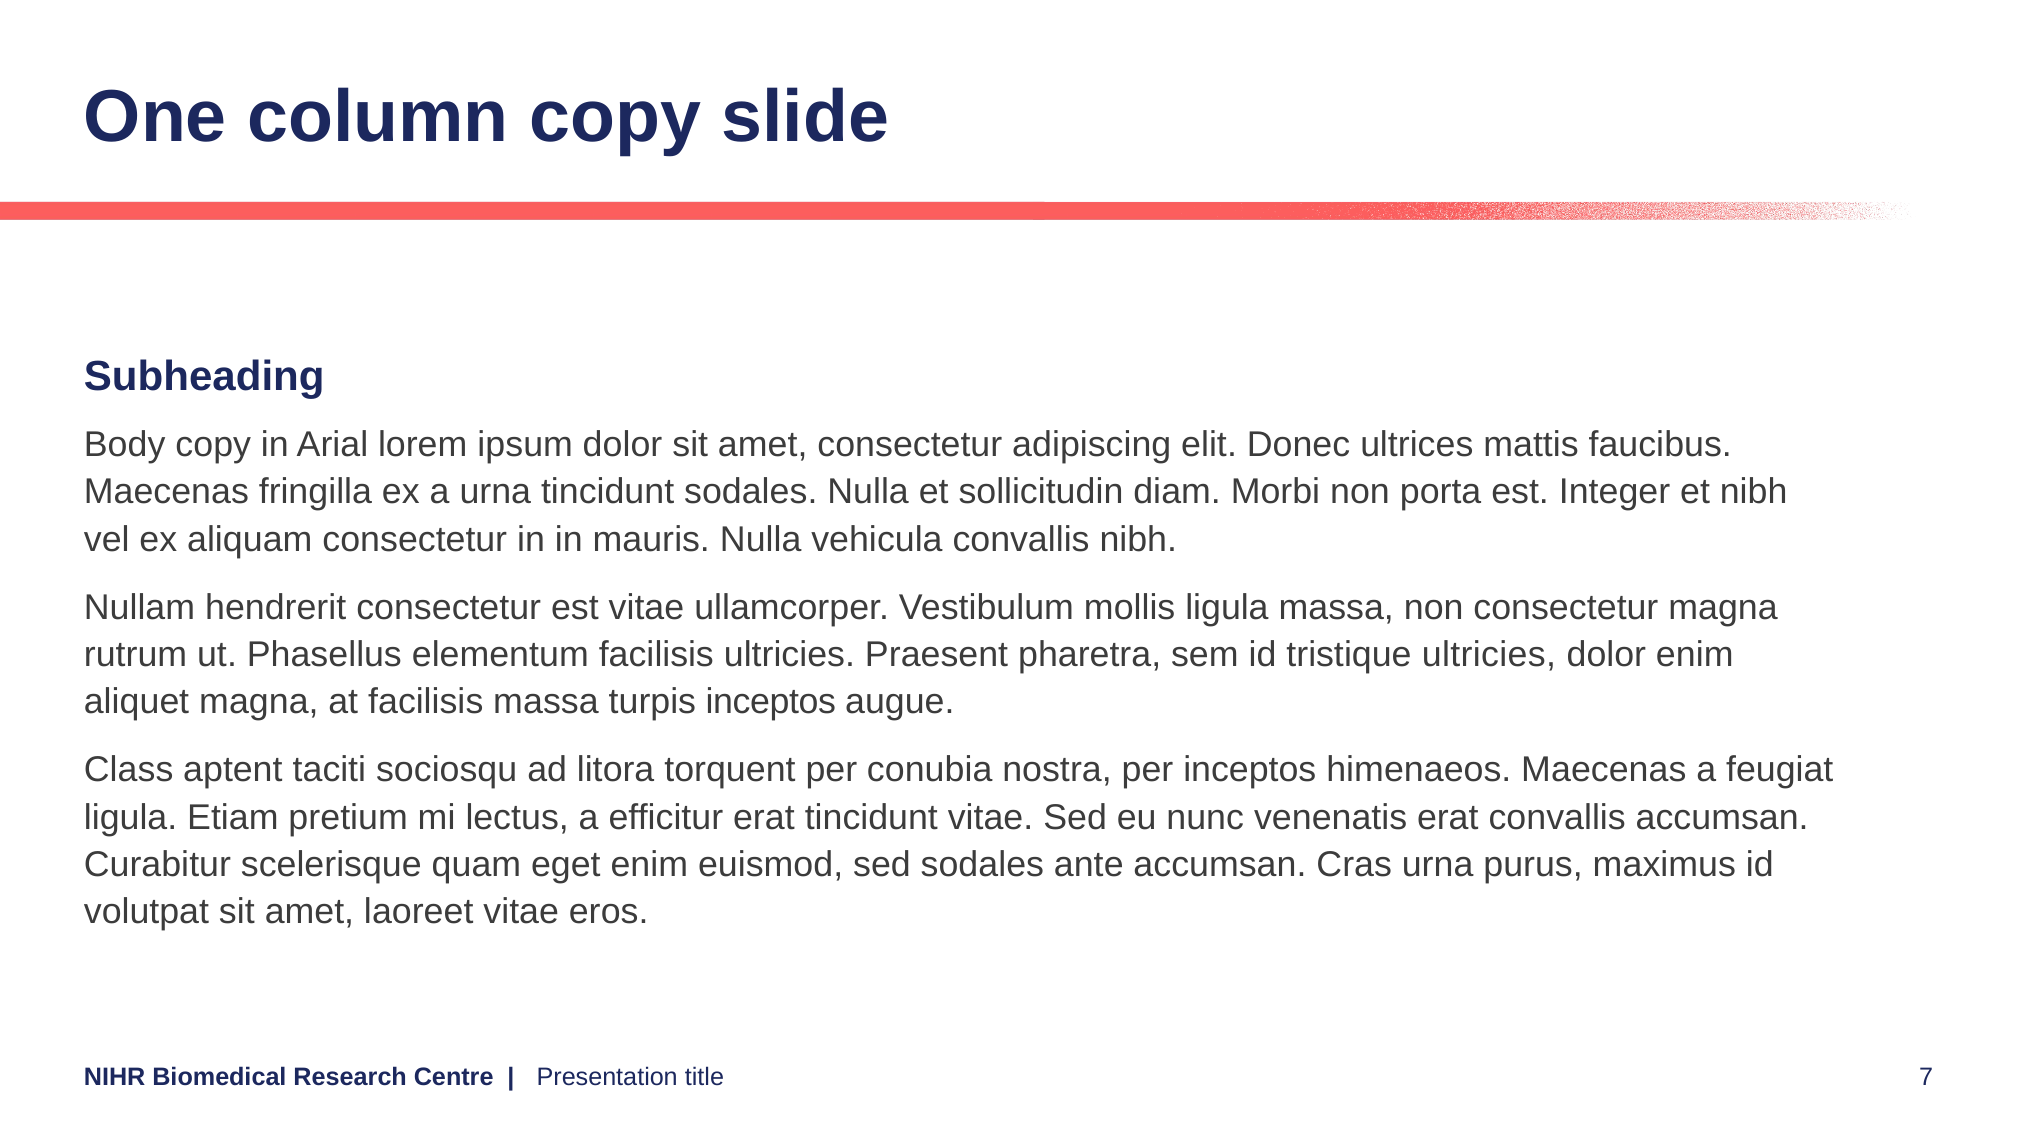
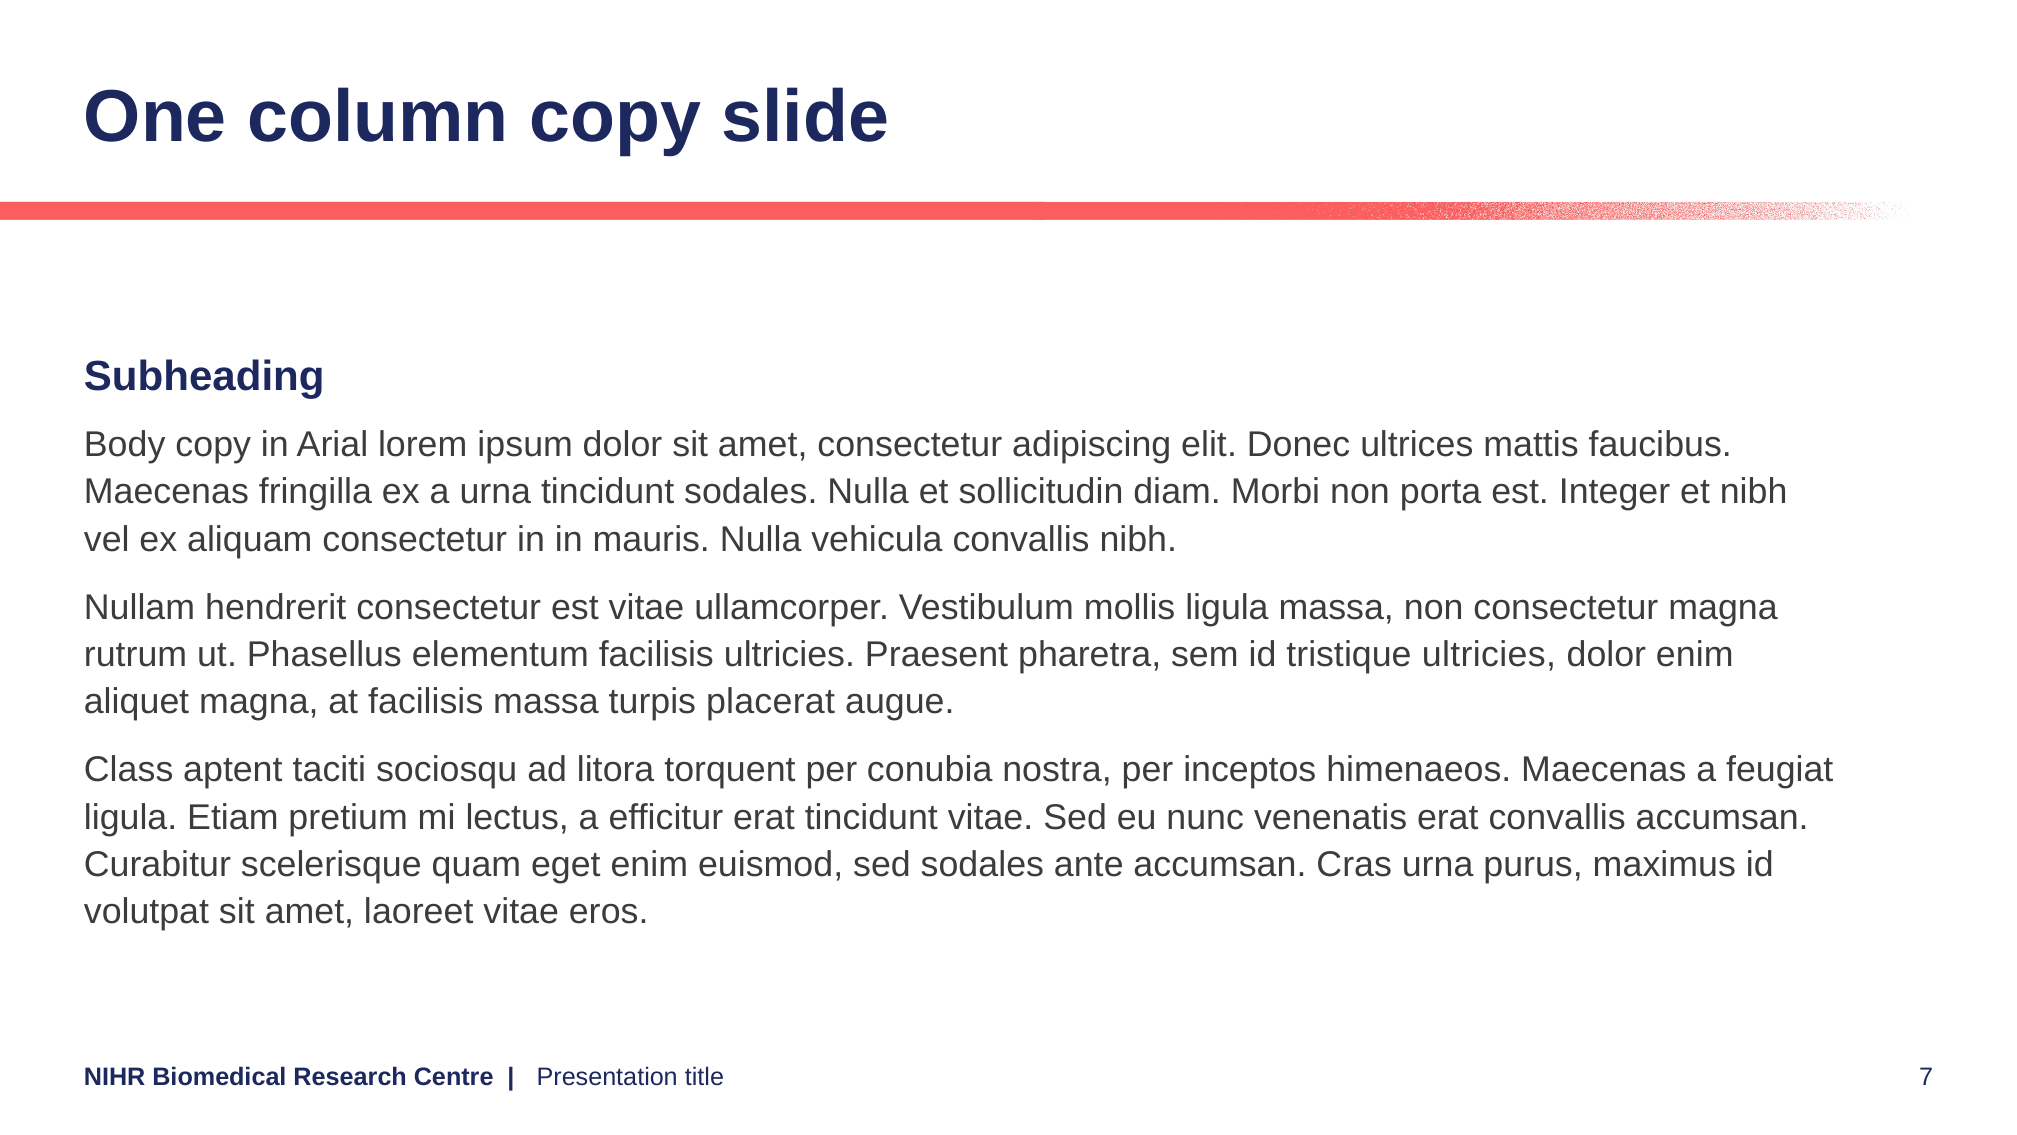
turpis inceptos: inceptos -> placerat (770, 702)
